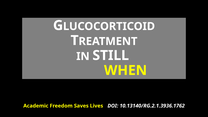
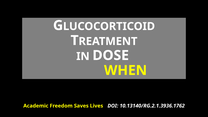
STILL: STILL -> DOSE (111, 55)
